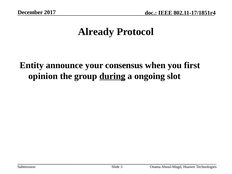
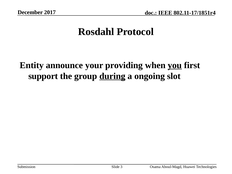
Already: Already -> Rosdahl (96, 32)
consensus: consensus -> providing (124, 65)
you underline: none -> present (175, 65)
opinion: opinion -> support (43, 76)
